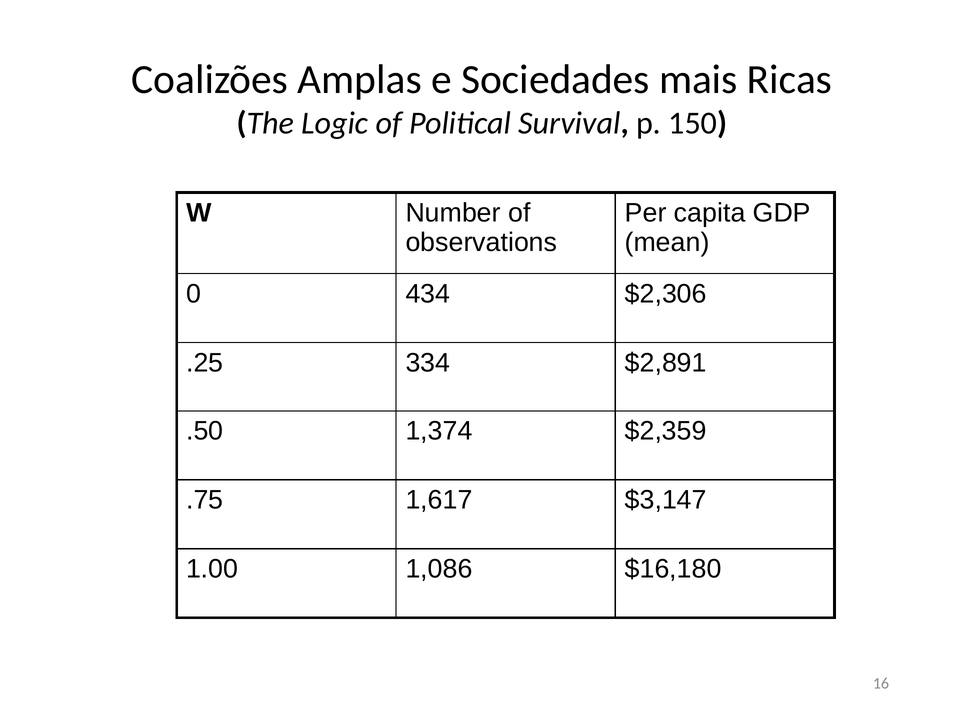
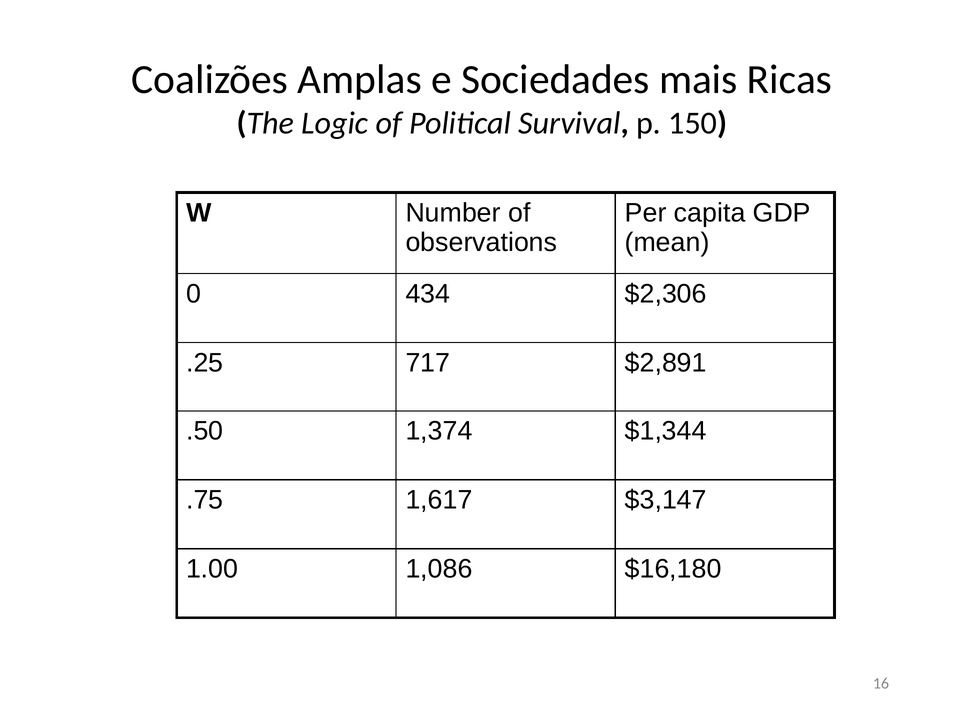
334: 334 -> 717 (428, 363)
$2,359: $2,359 -> $1,344 (666, 431)
